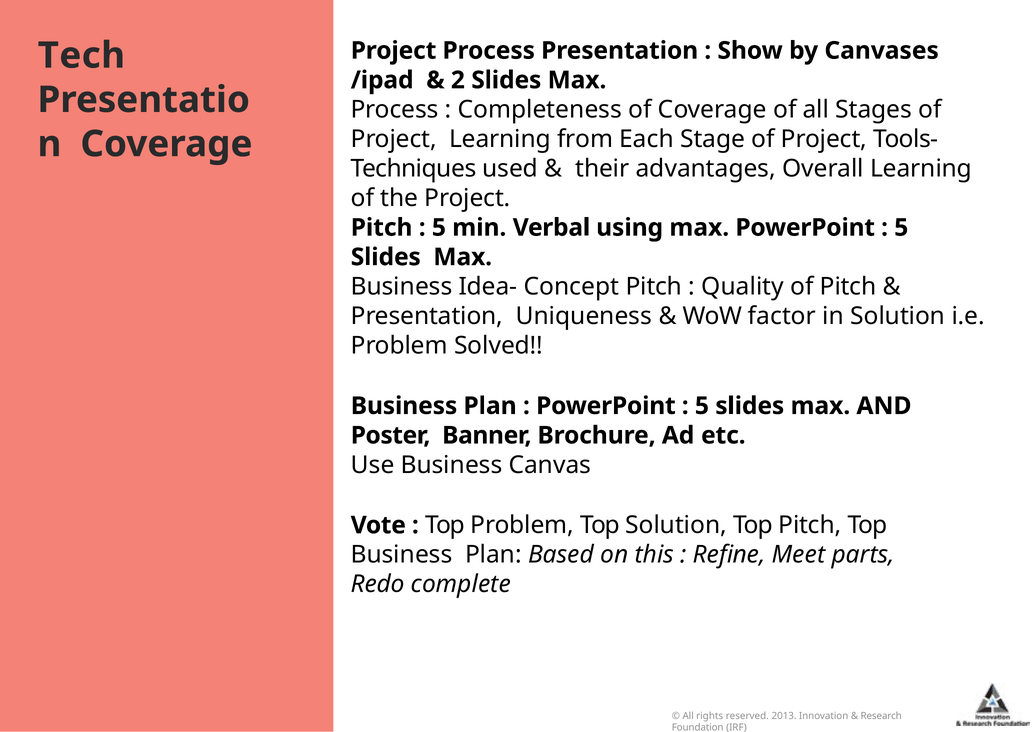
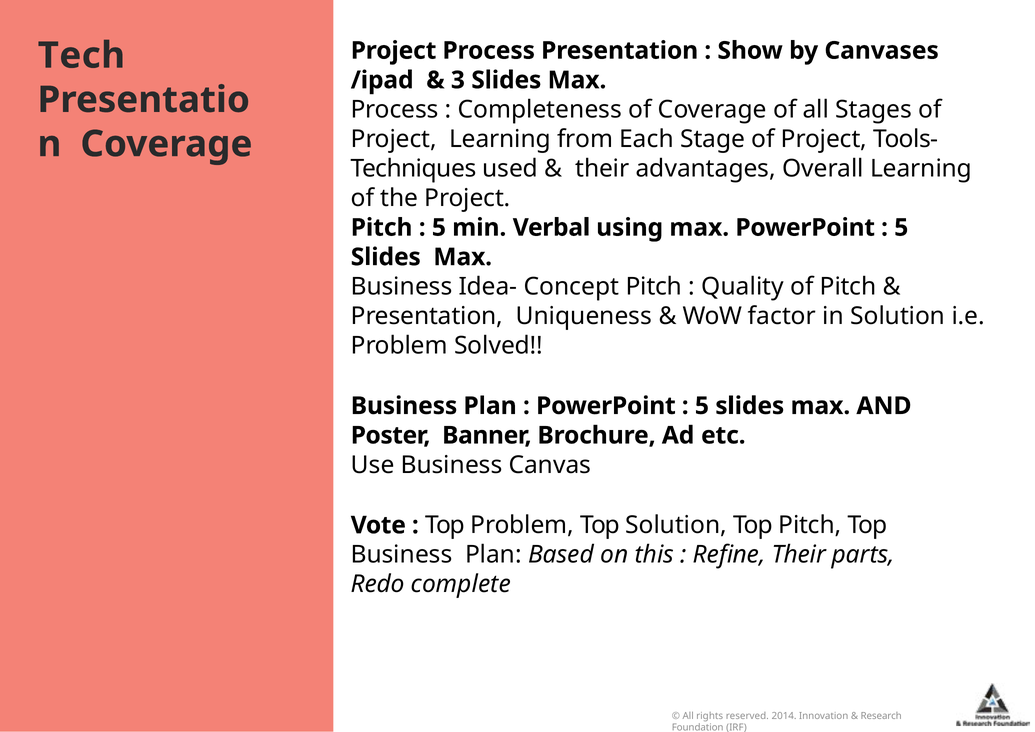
2: 2 -> 3 (458, 80)
Refine Meet: Meet -> Their (799, 555)
2013: 2013 -> 2014 (784, 716)
